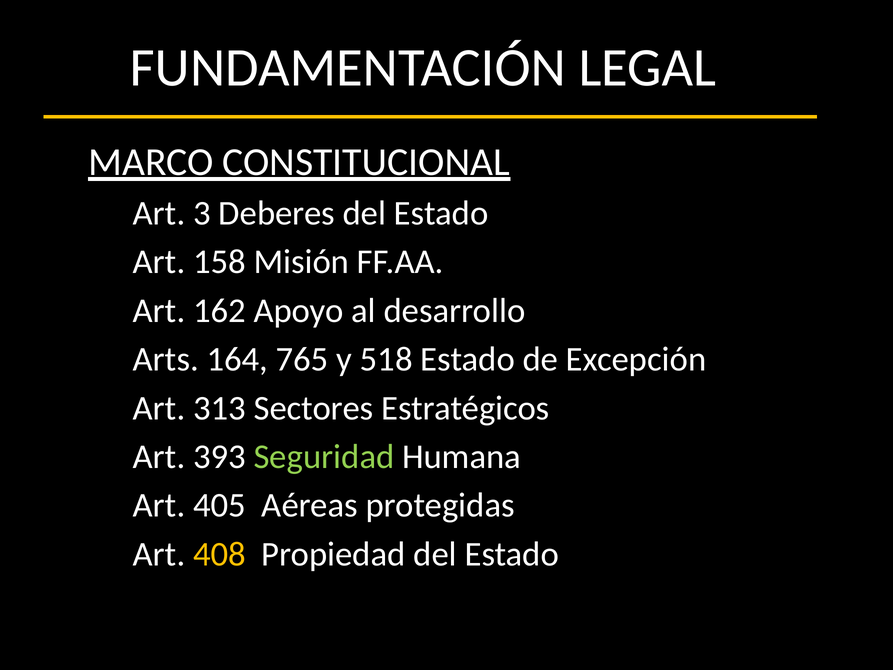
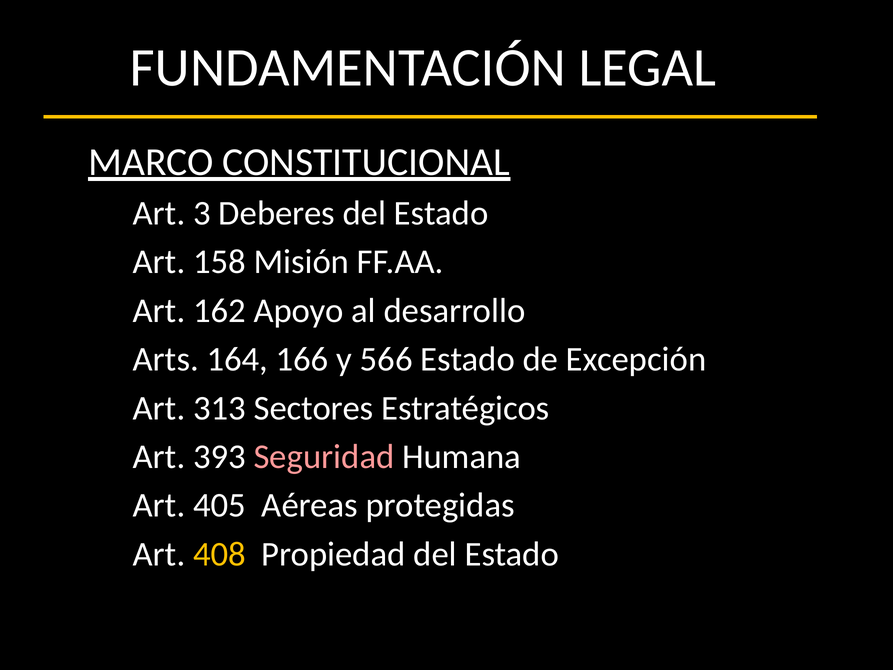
765: 765 -> 166 (302, 359)
518: 518 -> 566 (386, 359)
Seguridad colour: light green -> pink (324, 457)
